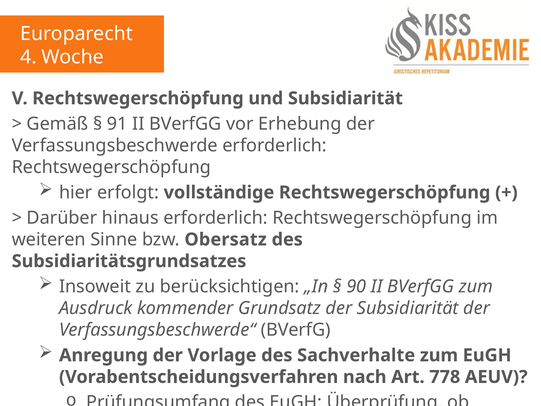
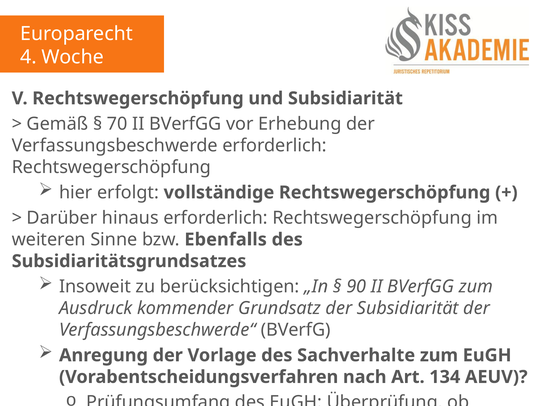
91: 91 -> 70 (117, 124)
Obersatz: Obersatz -> Ebenfalls (226, 239)
778: 778 -> 134 (445, 377)
